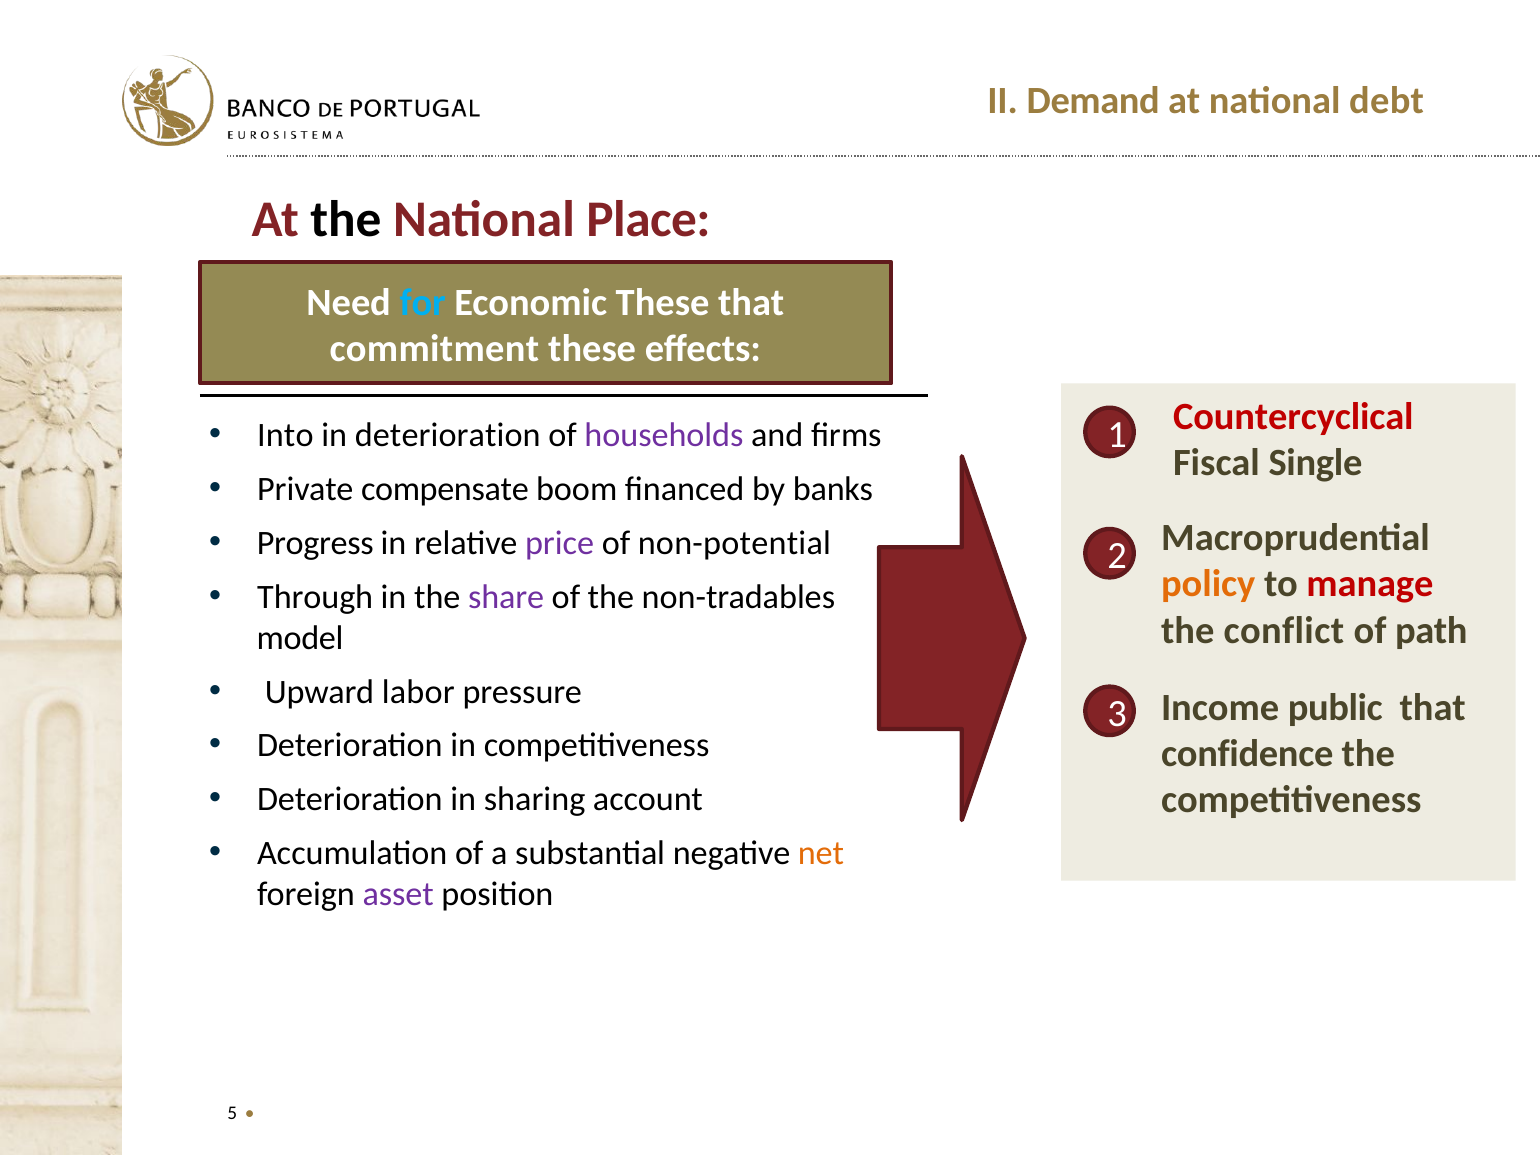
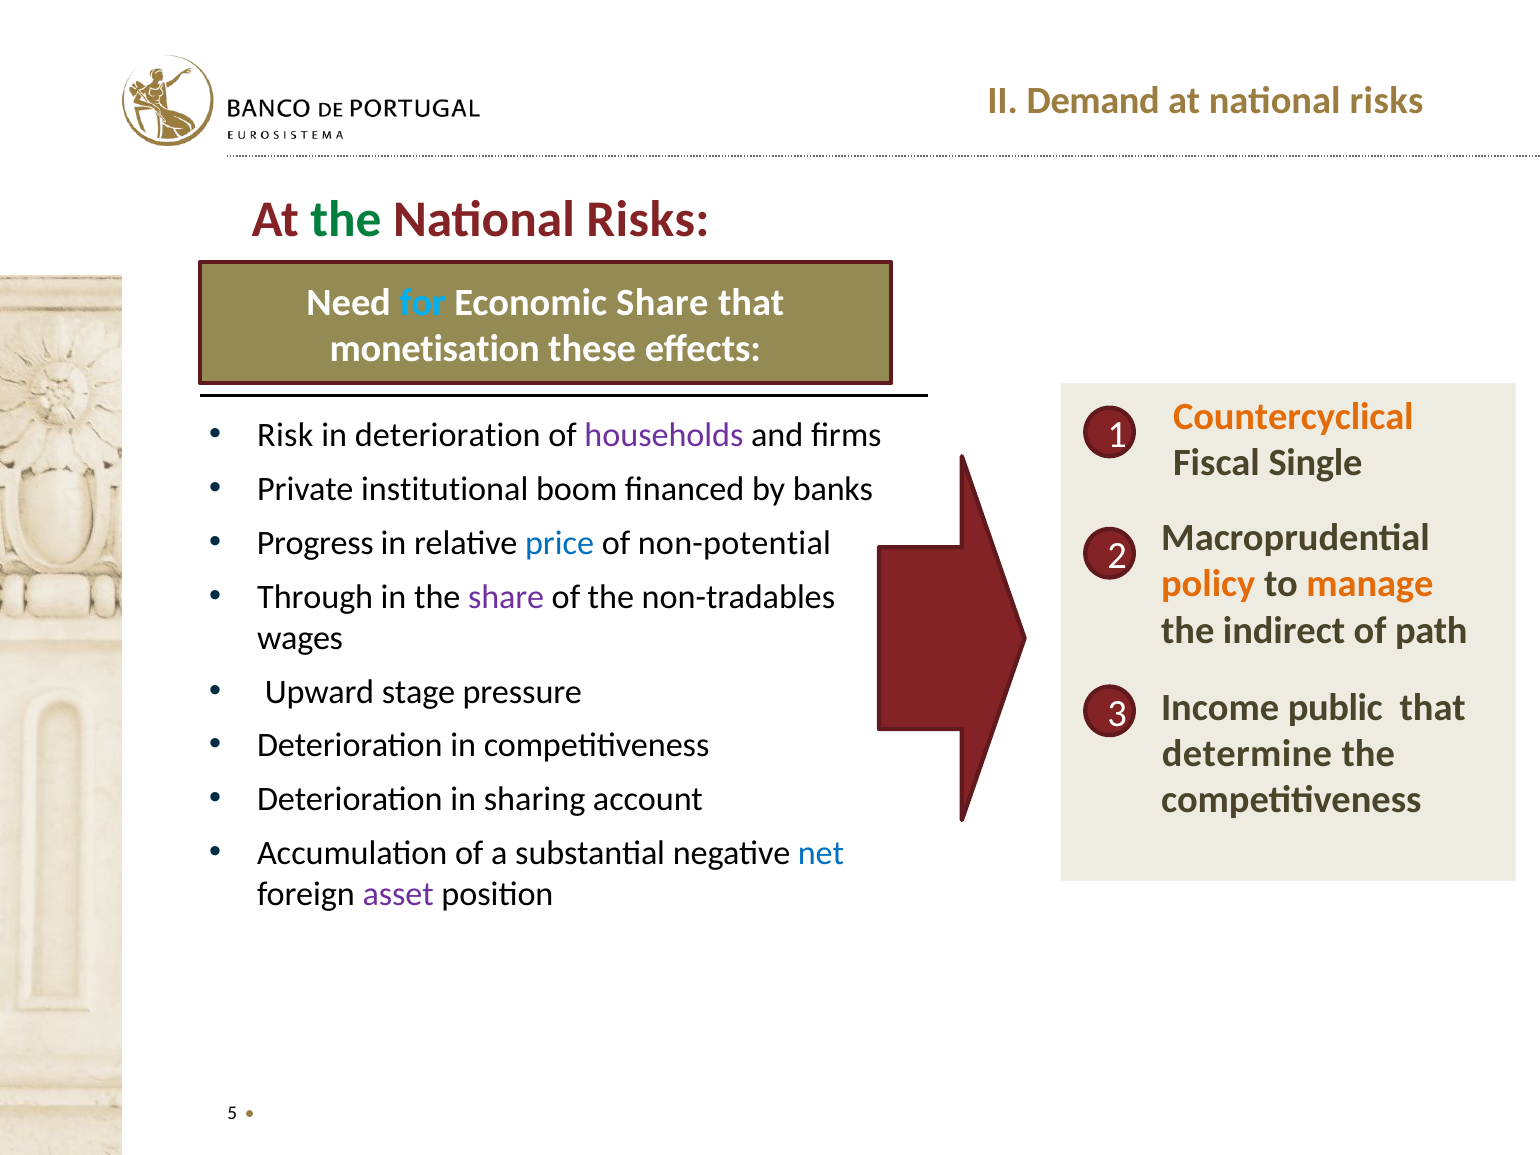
at national debt: debt -> risks (1387, 101)
the colour: black -> green (346, 219)
Place: Place -> Risks (648, 219)
Economic These: These -> Share (662, 302)
commitment: commitment -> monetisation (435, 349)
Into: Into -> Risk (285, 435)
Countercyclical colour: red -> orange (1293, 417)
compensate: compensate -> institutional (445, 489)
price colour: purple -> blue (560, 543)
manage colour: red -> orange (1370, 584)
conflict: conflict -> indirect (1284, 630)
model: model -> wages (300, 638)
labor: labor -> stage (418, 692)
confidence: confidence -> determine (1247, 754)
net colour: orange -> blue (821, 853)
